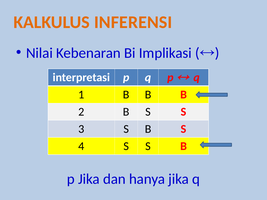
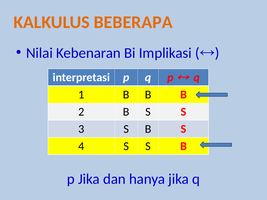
INFERENSI: INFERENSI -> BEBERAPA (133, 22)
